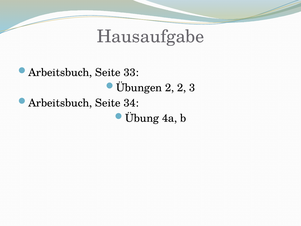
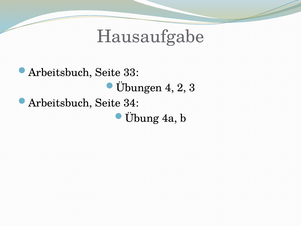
Übungen 2: 2 -> 4 (170, 88)
